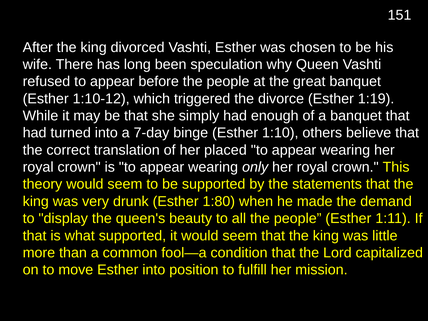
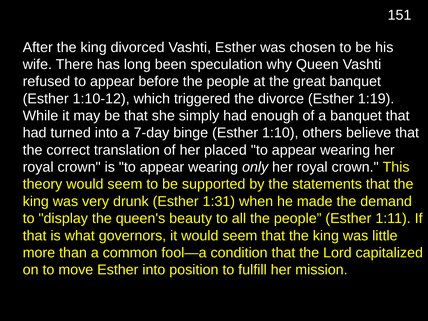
1:80: 1:80 -> 1:31 (219, 201)
what supported: supported -> governors (132, 236)
